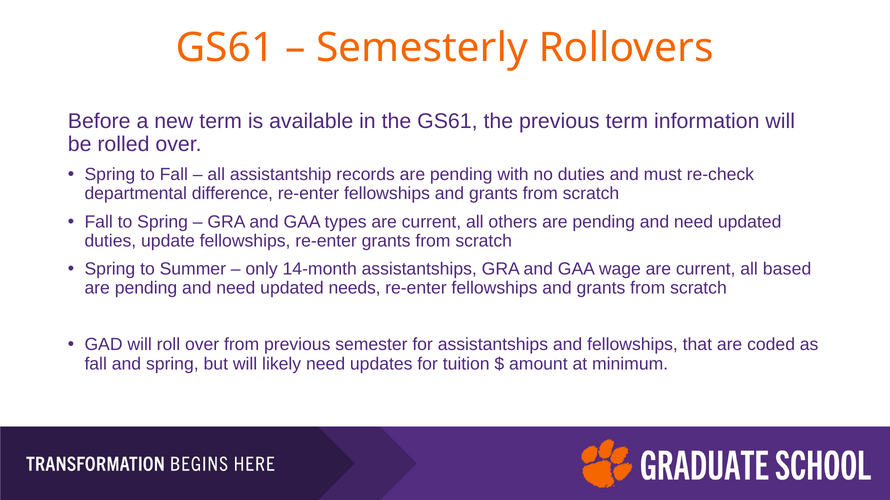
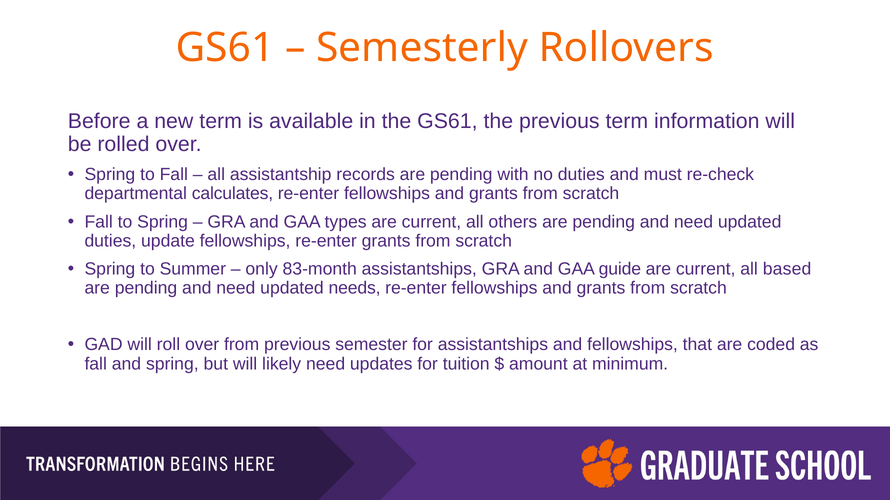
difference: difference -> calculates (232, 194)
14-month: 14-month -> 83-month (320, 270)
wage: wage -> guide (620, 270)
